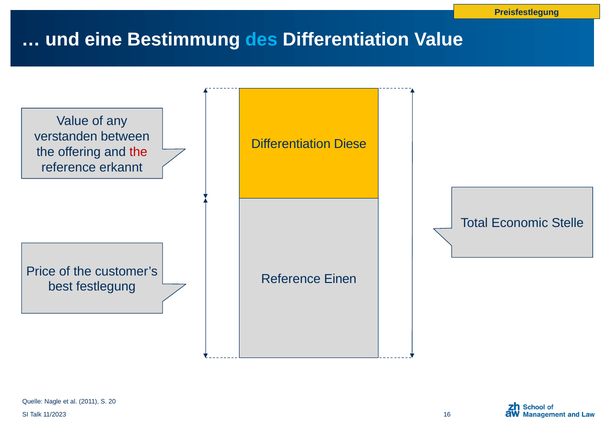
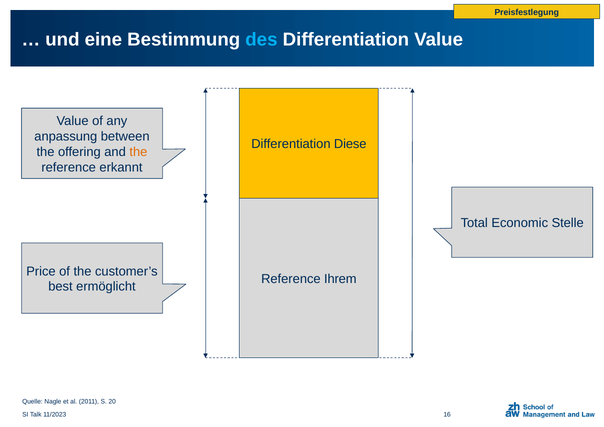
verstanden: verstanden -> anpassung (66, 136)
the colour: red -> orange (138, 152)
Einen: Einen -> Ihrem (340, 279)
festlegung: festlegung -> ermöglicht (106, 287)
